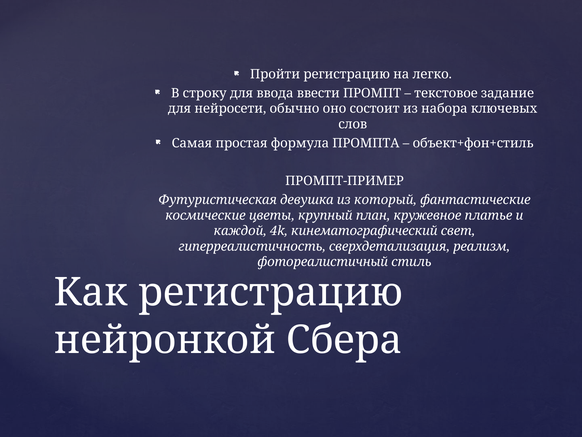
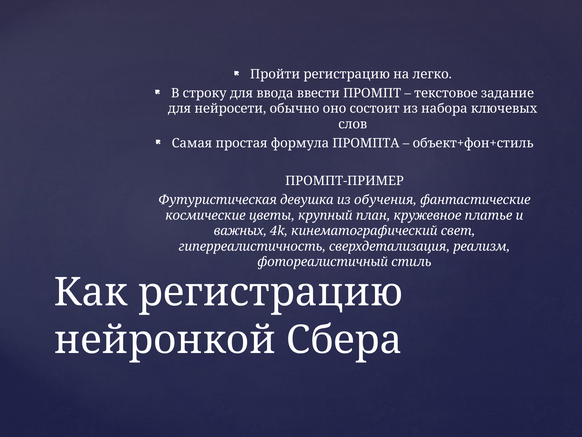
который: который -> обучения (385, 200)
каждой: каждой -> важных (240, 231)
